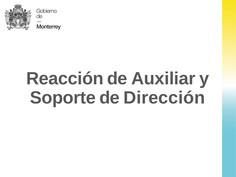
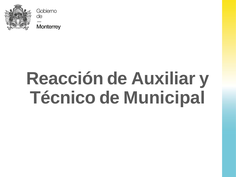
Soporte: Soporte -> Técnico (63, 98)
Dirección: Dirección -> Municipal (164, 98)
